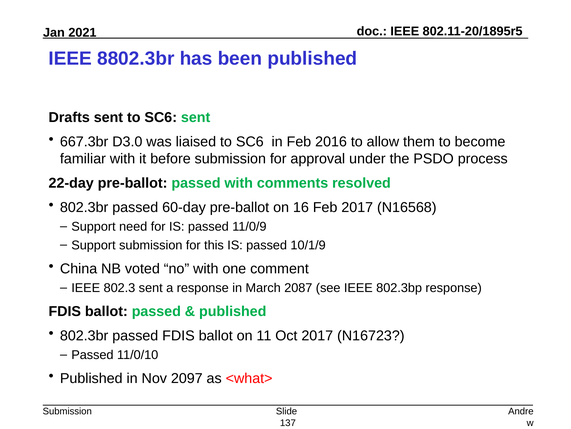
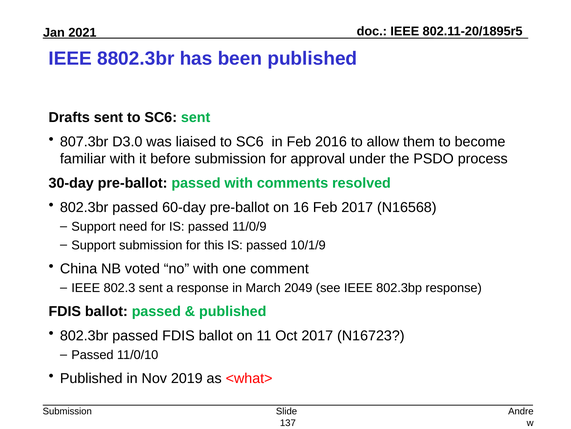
667.3br: 667.3br -> 807.3br (84, 141)
22-day: 22-day -> 30-day (71, 183)
2087: 2087 -> 2049 (298, 287)
2097: 2097 -> 2019 (187, 378)
